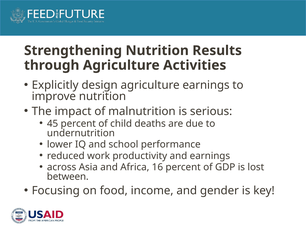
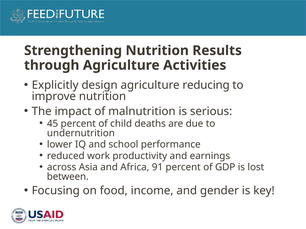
agriculture earnings: earnings -> reducing (206, 85)
16: 16 -> 91 (157, 168)
